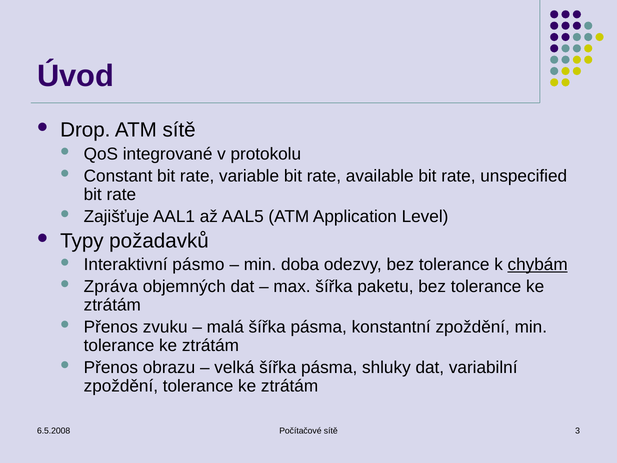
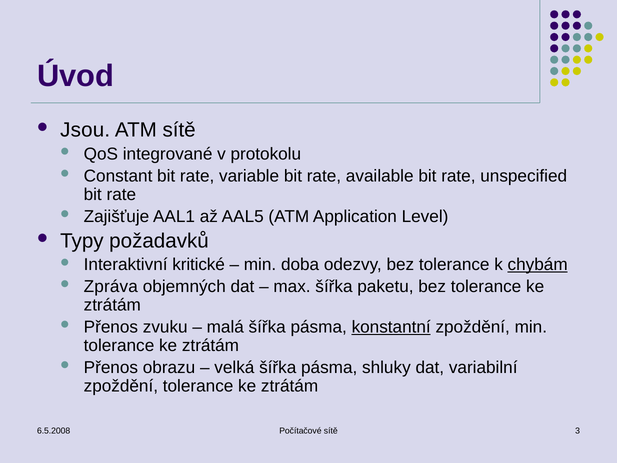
Drop: Drop -> Jsou (85, 130)
pásmo: pásmo -> kritické (199, 265)
konstantní underline: none -> present (391, 327)
